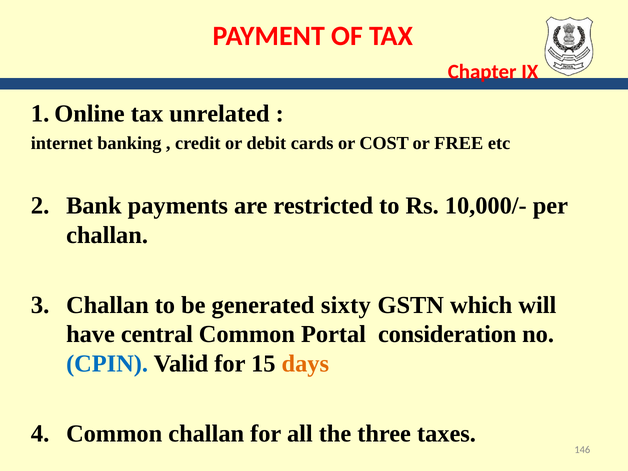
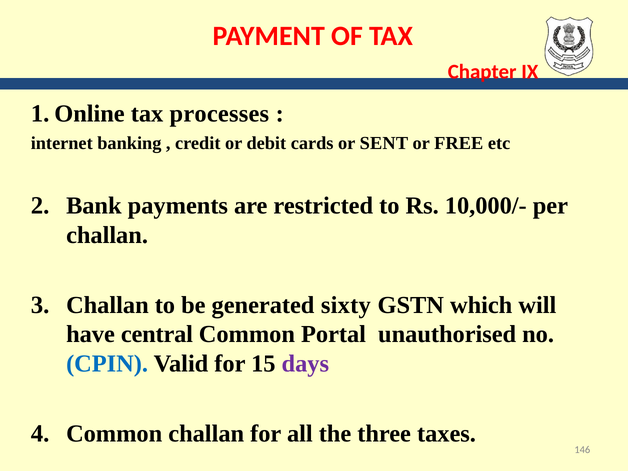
unrelated: unrelated -> processes (219, 114)
COST: COST -> SENT (384, 143)
consideration: consideration -> unauthorised (447, 334)
days colour: orange -> purple (305, 364)
